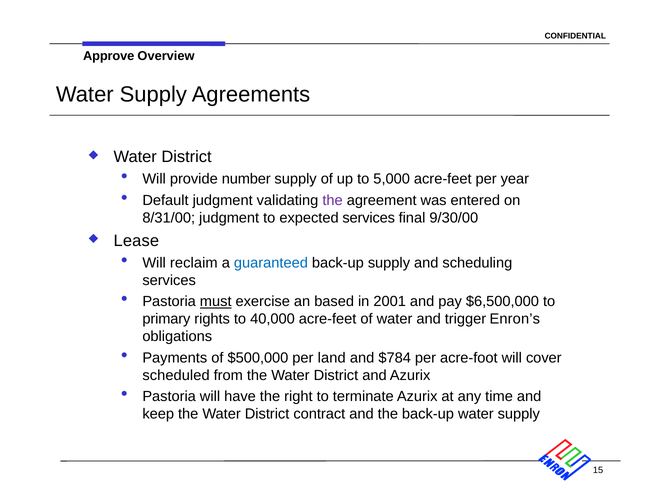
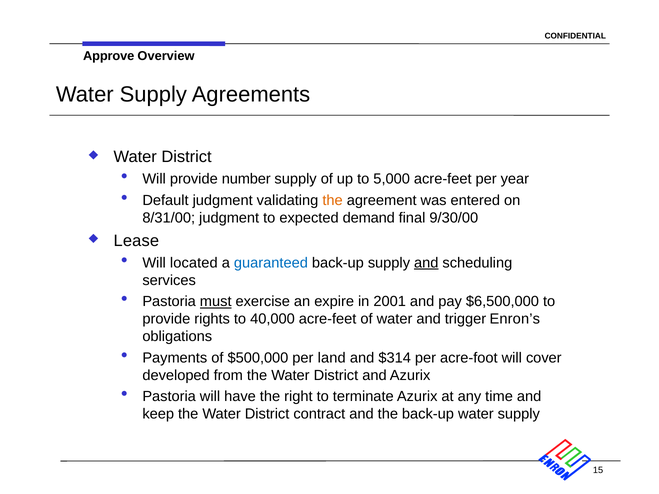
the colour: purple -> orange (333, 200)
expected services: services -> demand (369, 218)
reclaim: reclaim -> located (194, 263)
and underline: none -> present (426, 263)
based: based -> expire (334, 302)
primary: primary -> provide (166, 319)
$784: $784 -> $314 (395, 358)
scheduled: scheduled -> developed (176, 376)
